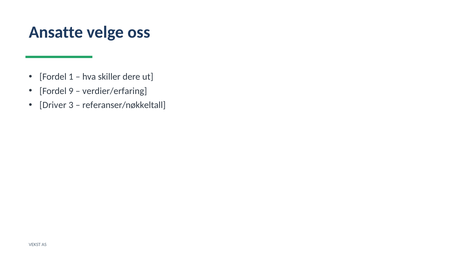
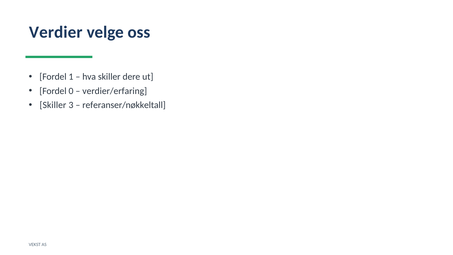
Ansatte: Ansatte -> Verdier (56, 32)
9: 9 -> 0 (71, 91)
Driver: Driver -> Skiller (53, 105)
